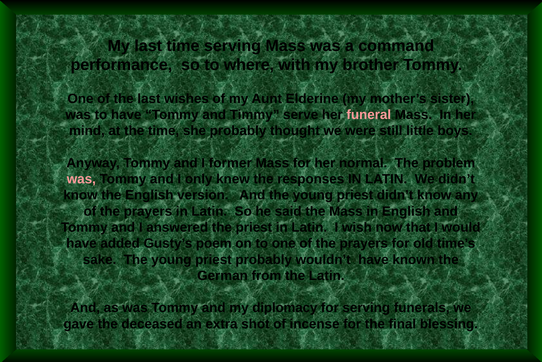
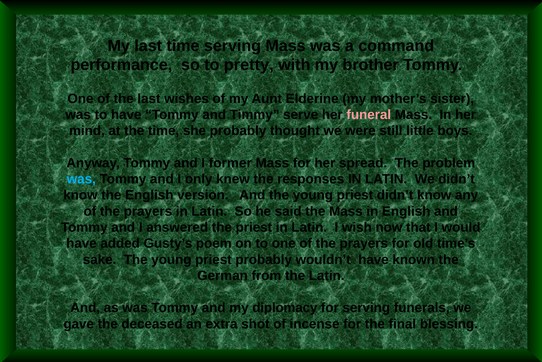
where: where -> pretty (249, 65)
normal: normal -> spread (363, 163)
was colour: pink -> light blue (81, 179)
